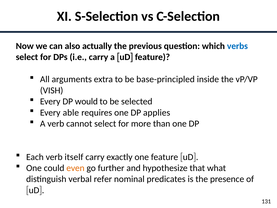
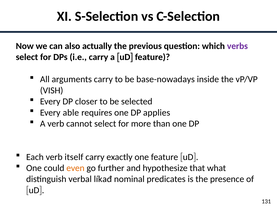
verbs colour: blue -> purple (237, 46)
arguments extra: extra -> carry (103, 79)
base-principled: base-principled -> base-nowadays (166, 79)
would: would -> closer (86, 101)
refer: refer -> líkađ (103, 179)
